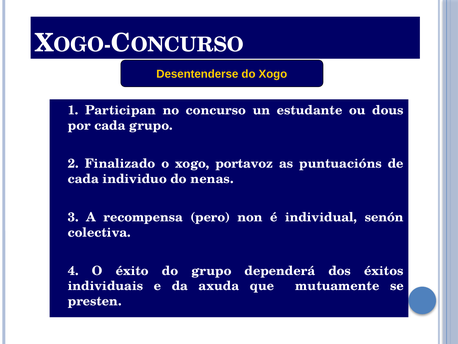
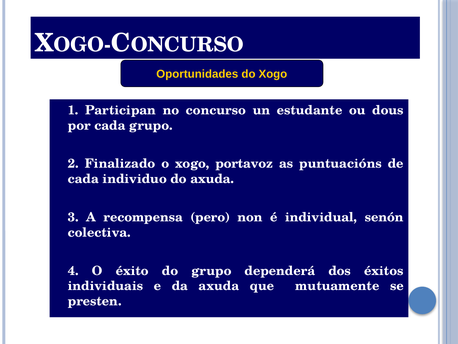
Desentenderse: Desentenderse -> Oportunidades (197, 74)
do nenas: nenas -> axuda (212, 179)
